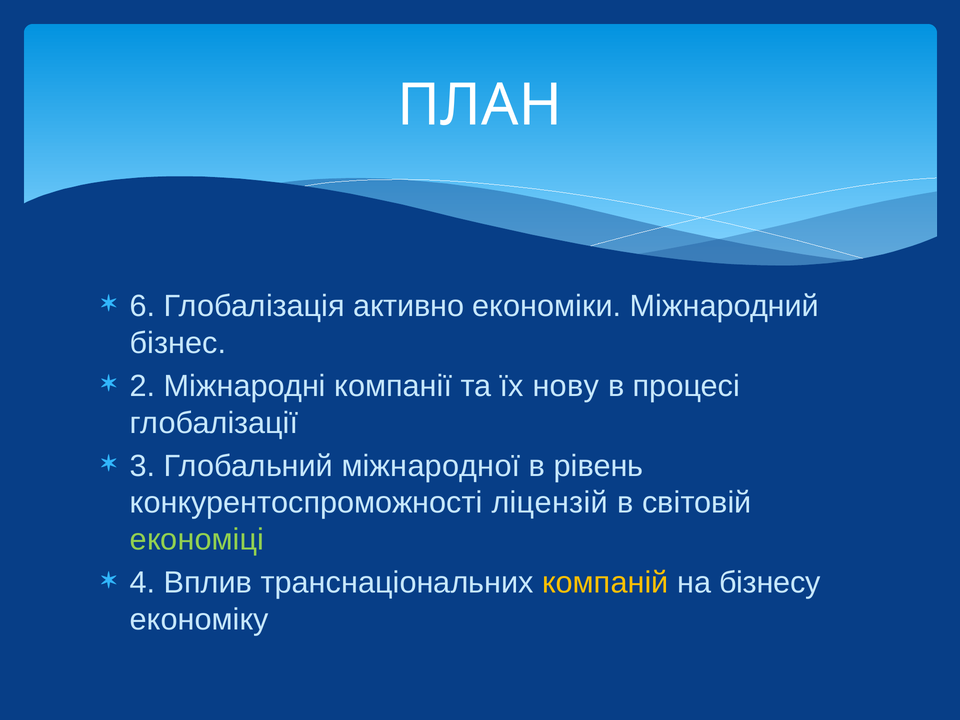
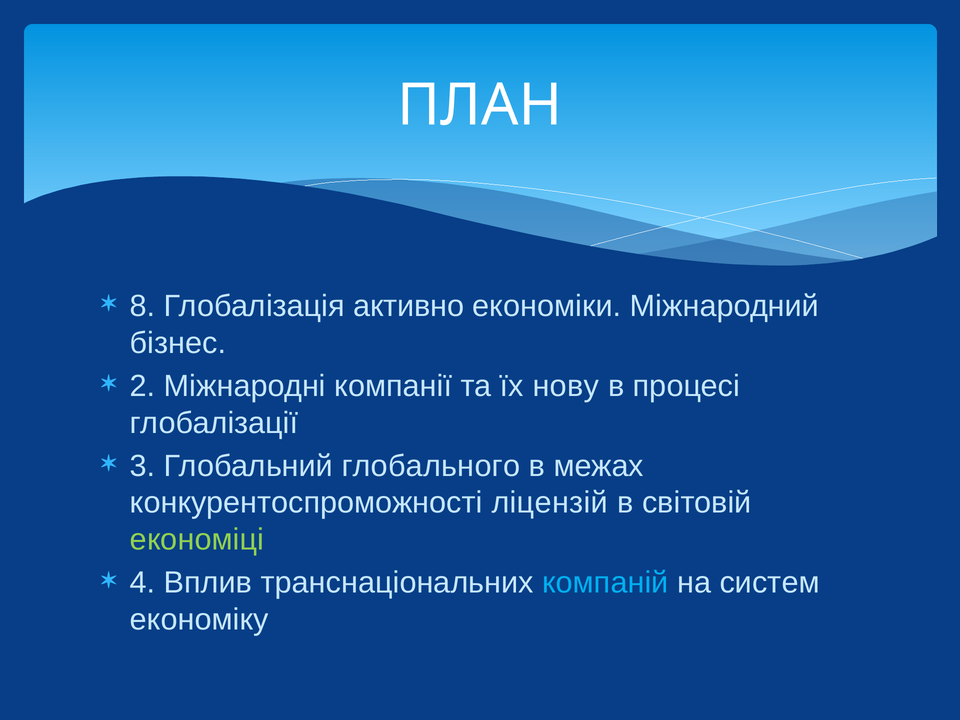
6: 6 -> 8 (143, 306)
міжнародної: міжнародної -> глобального (431, 466)
рівень: рівень -> межах (599, 466)
компаній colour: yellow -> light blue (605, 583)
бізнесу: бізнесу -> систем (770, 583)
